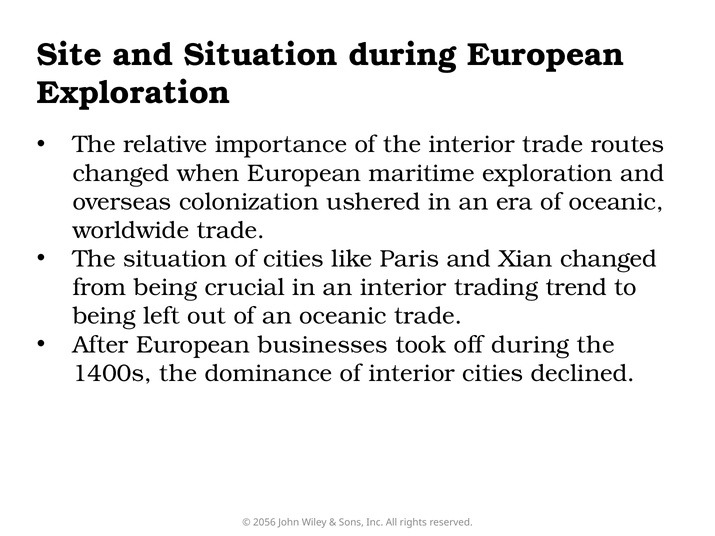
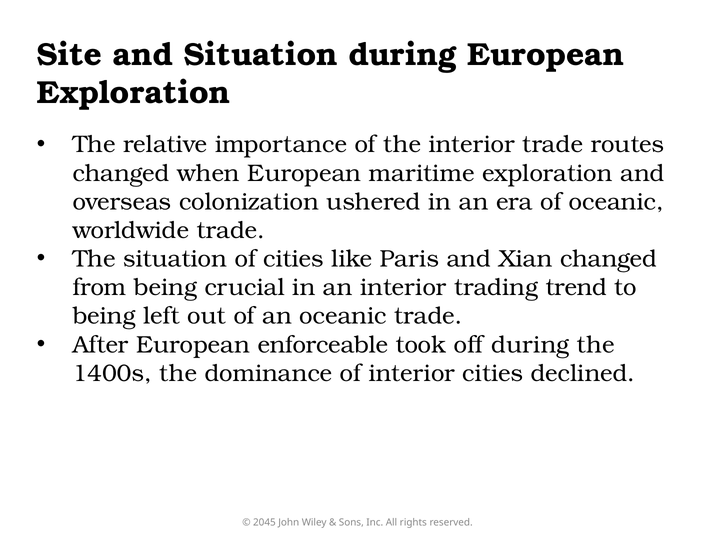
businesses: businesses -> enforceable (323, 345)
2056: 2056 -> 2045 (264, 523)
